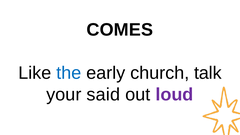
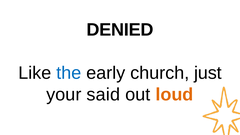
COMES: COMES -> DENIED (120, 30)
talk: talk -> just (208, 73)
loud colour: purple -> orange (174, 95)
